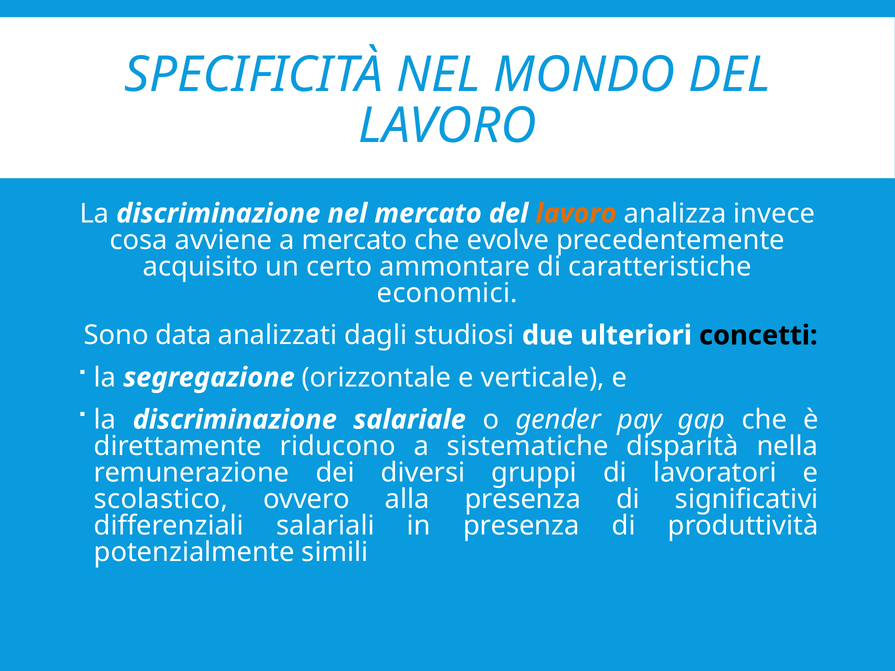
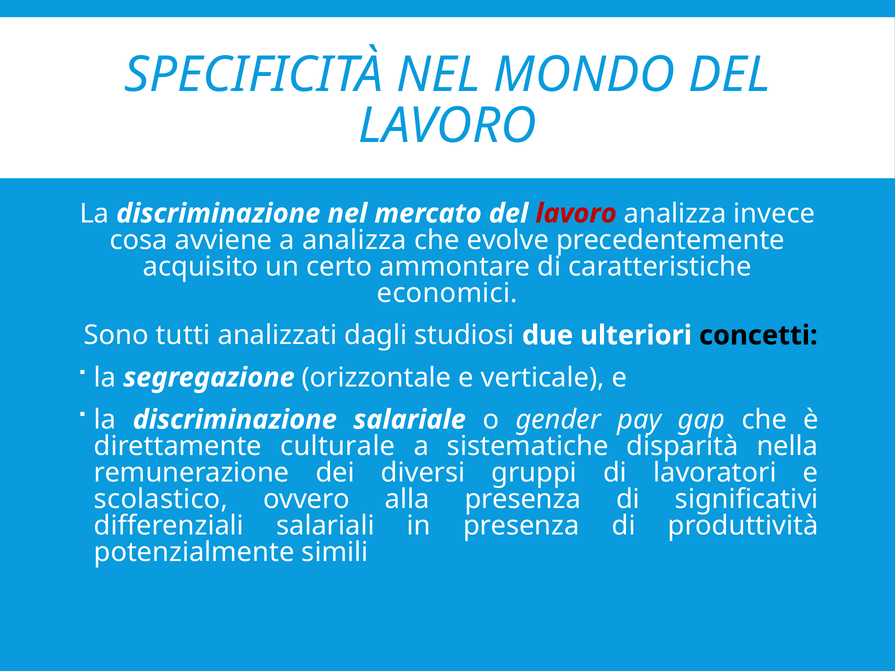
lavoro colour: orange -> red (576, 214)
a mercato: mercato -> analizza (354, 240)
data: data -> tutti (183, 335)
riducono: riducono -> culturale (338, 446)
